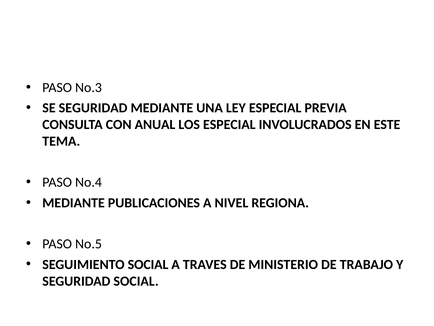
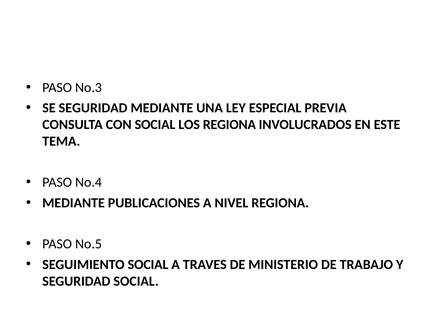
CON ANUAL: ANUAL -> SOCIAL (155, 125)
LOS ESPECIAL: ESPECIAL -> REGIONA (229, 125)
